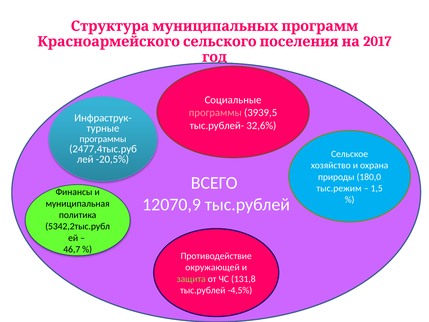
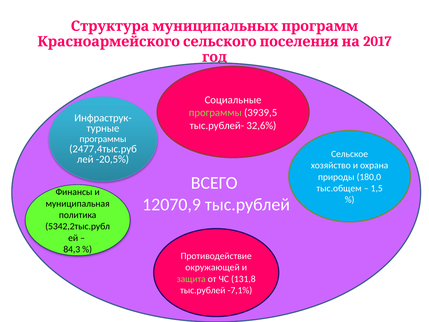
программы colour: pink -> light green (215, 113)
тыс.режим: тыс.режим -> тыс.общем (339, 188)
46,7: 46,7 -> 84,3 (72, 249)
-4,5%: -4,5% -> -7,1% (240, 290)
